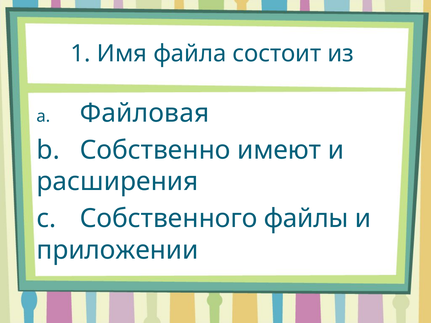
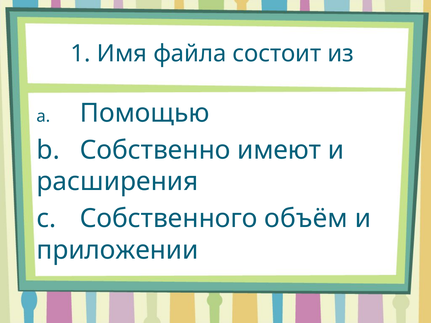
Файловая: Файловая -> Помощью (145, 113)
файлы: файлы -> объём (306, 219)
